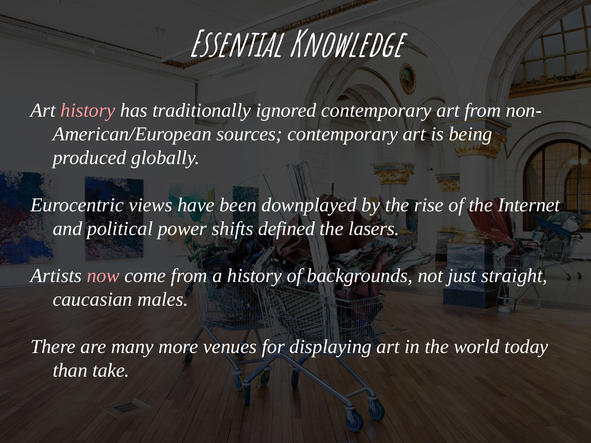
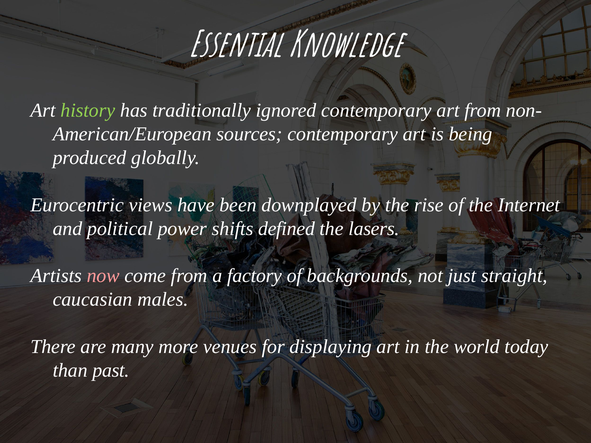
history colour: pink -> light green (88, 110)
a history: history -> factory (255, 276)
take: take -> past (111, 370)
